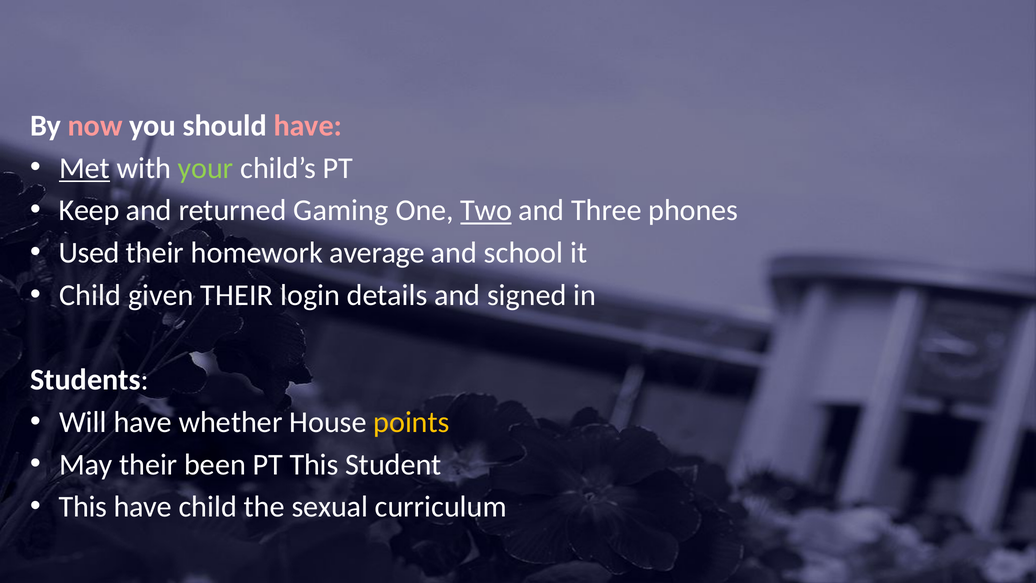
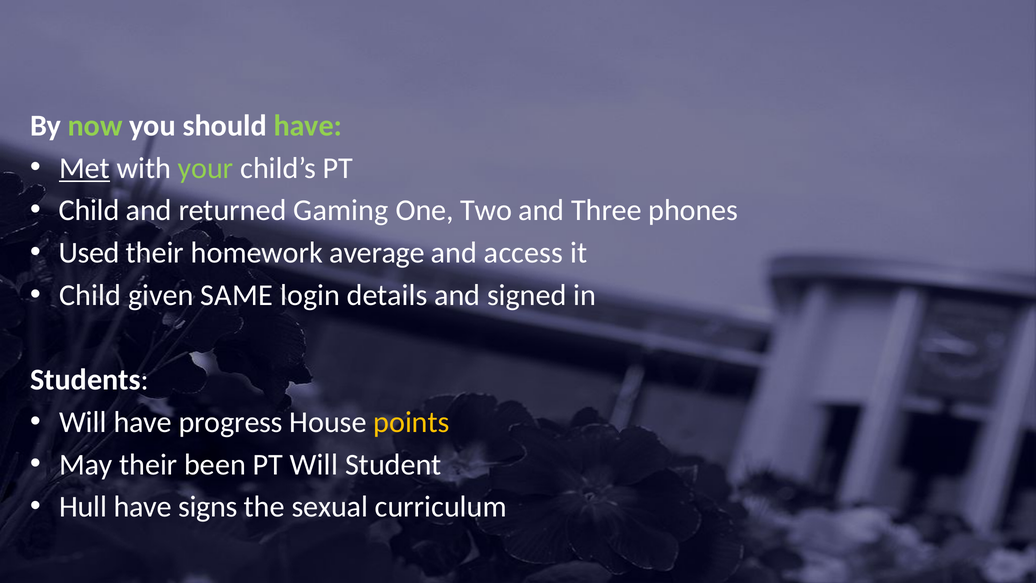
now colour: pink -> light green (95, 126)
have colour: pink -> light green (308, 126)
Keep: Keep -> Child (89, 210)
Two underline: present -> none (486, 210)
school: school -> access (524, 253)
given THEIR: THEIR -> SAME (237, 295)
whether: whether -> progress (231, 422)
PT This: This -> Will (314, 464)
This: This -> Hull (83, 507)
have child: child -> signs (208, 507)
